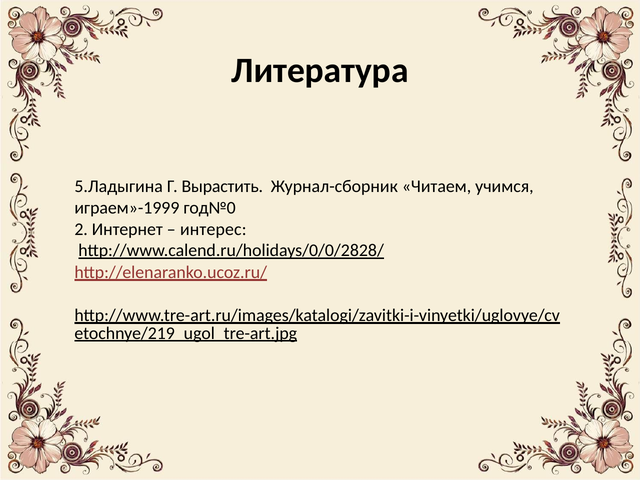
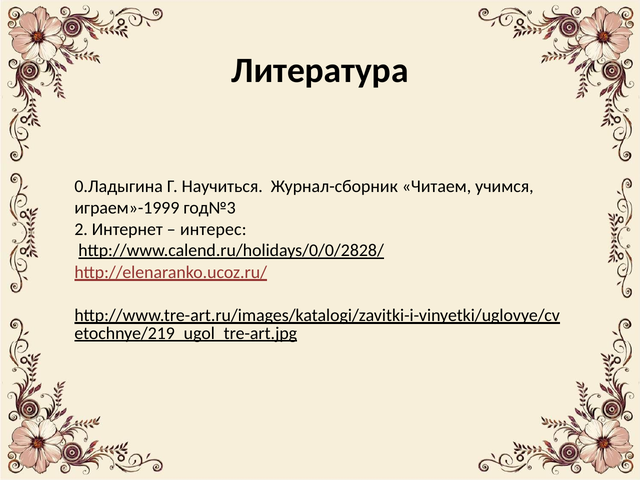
5.Ладыгина: 5.Ладыгина -> 0.Ладыгина (119, 187)
Вырастить: Вырастить -> Научиться (222, 187)
год№0: год№0 -> год№3 (210, 208)
